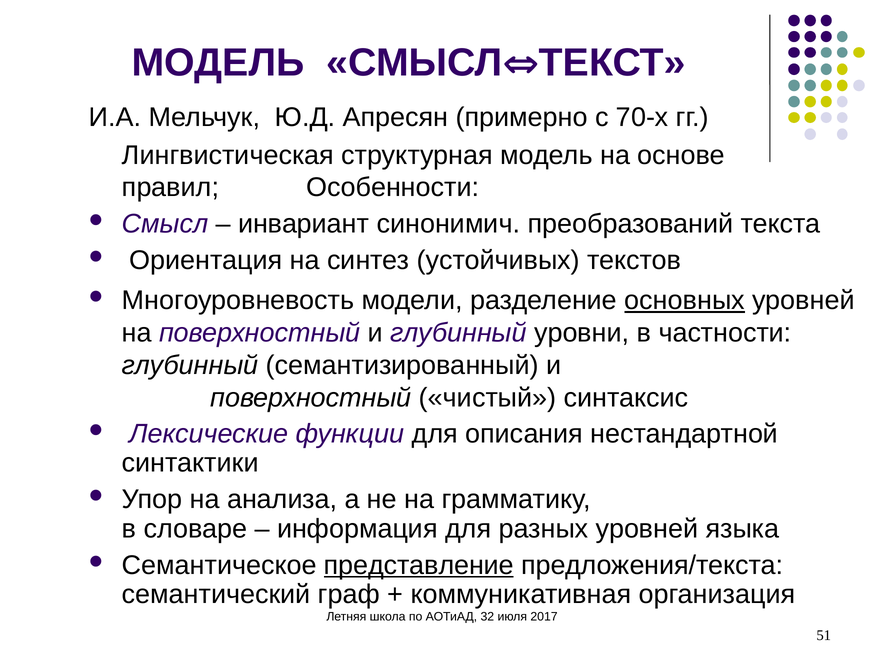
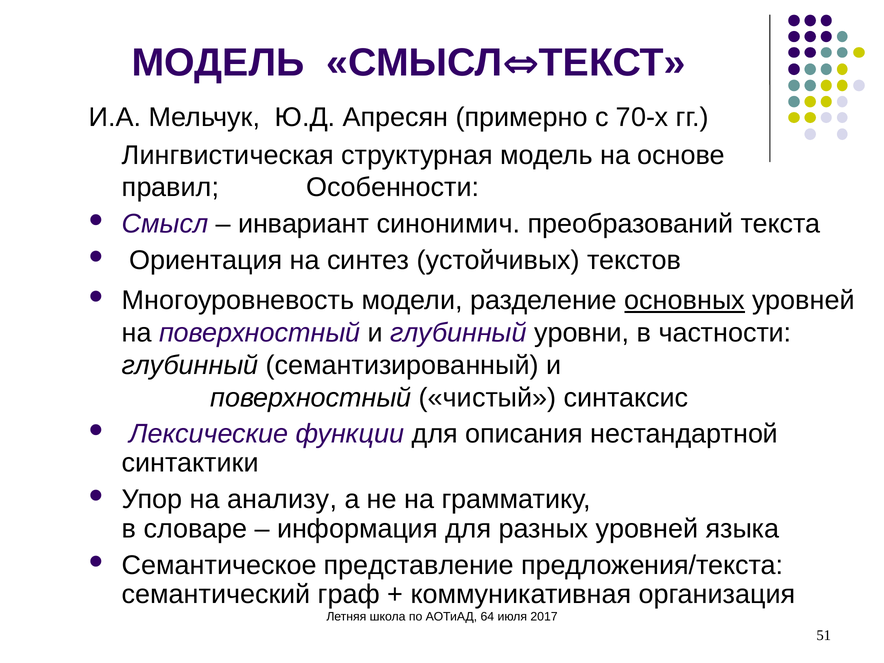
анализа: анализа -> анализу (282, 499)
представление underline: present -> none (419, 565)
32: 32 -> 64 (487, 617)
